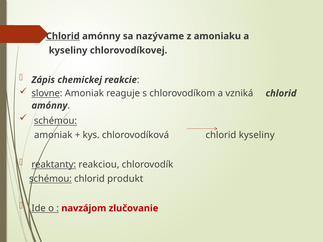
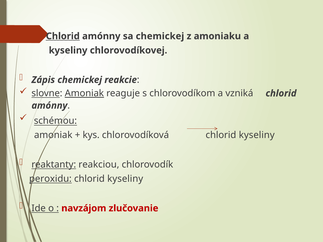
sa nazývame: nazývame -> chemickej (160, 36)
Amoniak underline: none -> present (84, 93)
schémou: schémou -> peroxidu (50, 179)
produkt: produkt -> kyseliny (125, 179)
